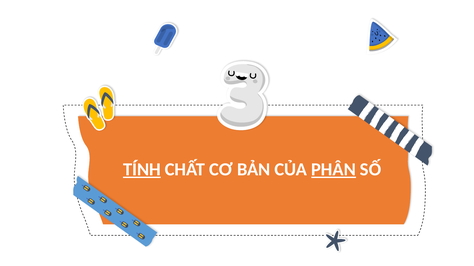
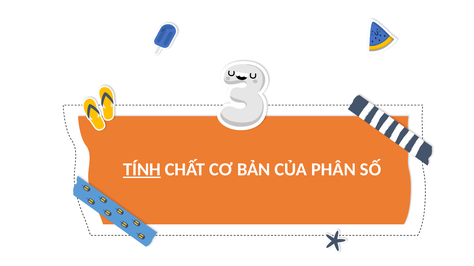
PHÂN underline: present -> none (334, 170)
